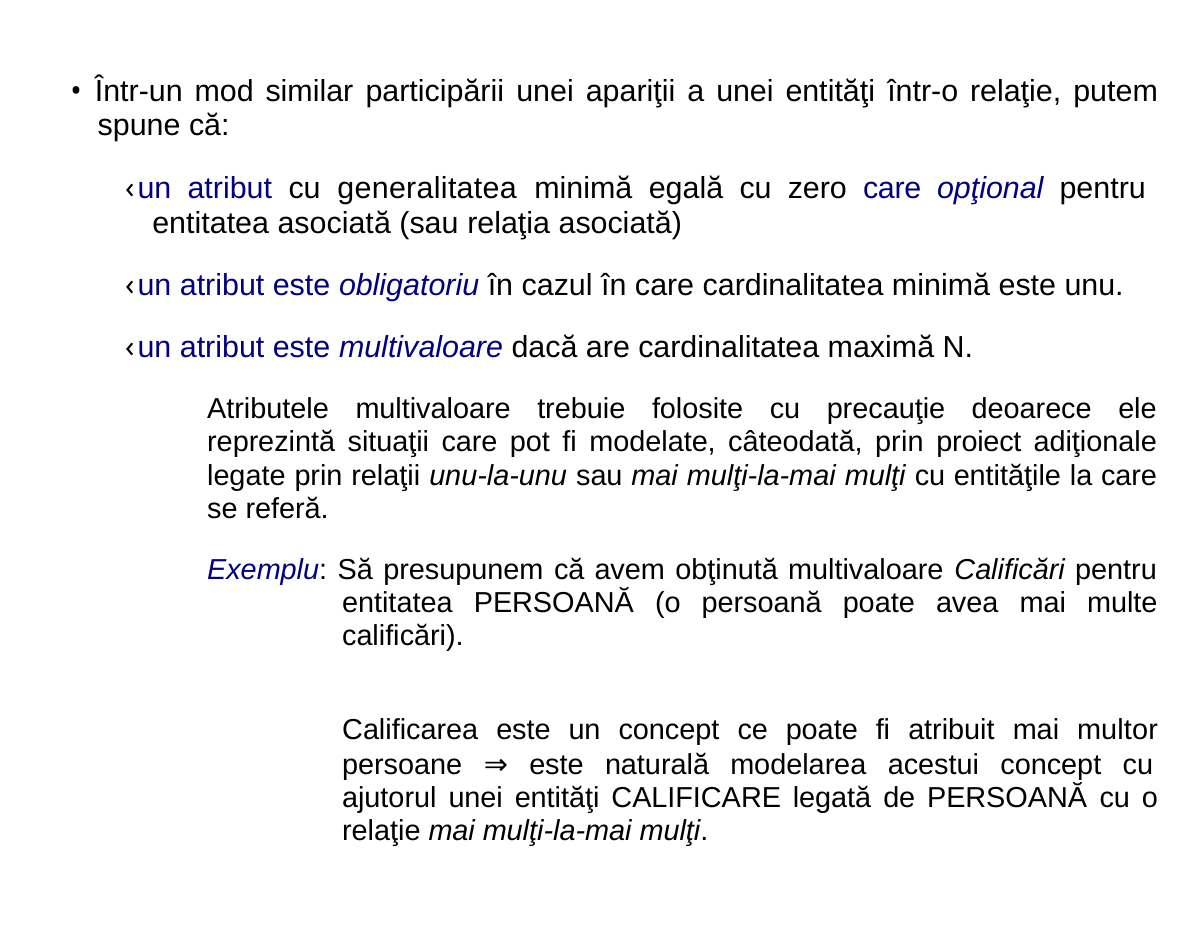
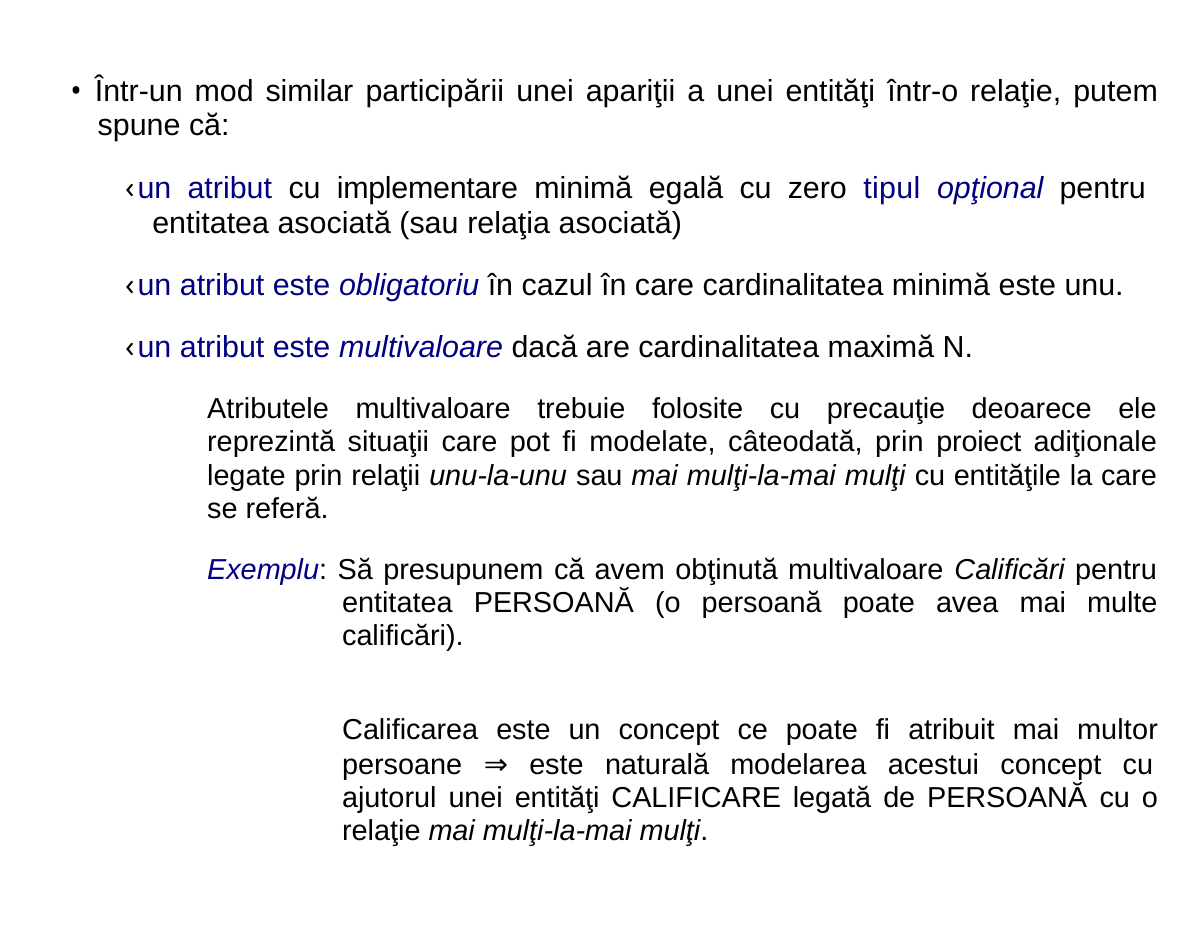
generalitatea: generalitatea -> implementare (427, 188)
zero care: care -> tipul (892, 188)
